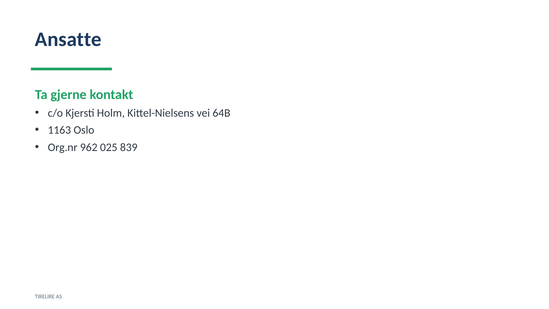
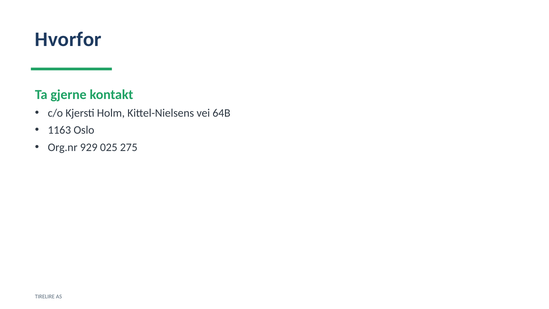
Ansatte: Ansatte -> Hvorfor (68, 39)
962: 962 -> 929 (89, 147)
839: 839 -> 275 (129, 147)
